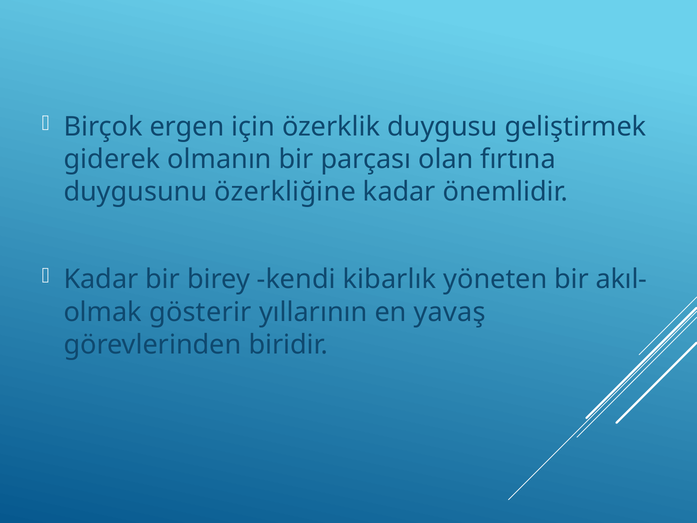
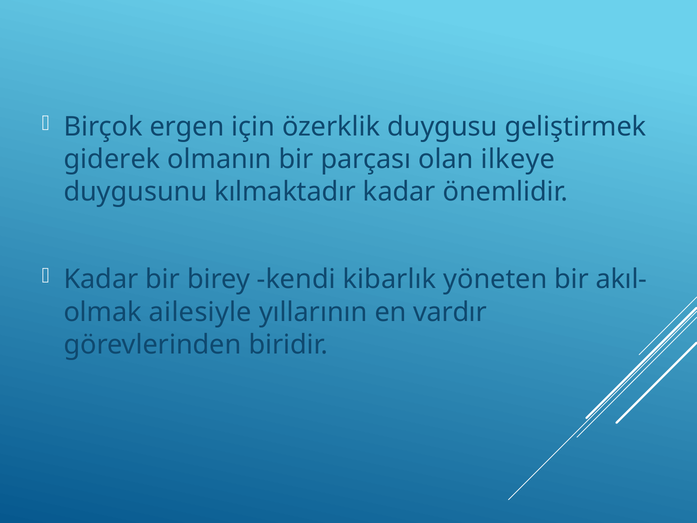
fırtına: fırtına -> ilkeye (518, 159)
özerkliğine: özerkliğine -> kılmaktadır (285, 192)
gösterir: gösterir -> ailesiyle (200, 312)
yavaş: yavaş -> vardır (450, 312)
